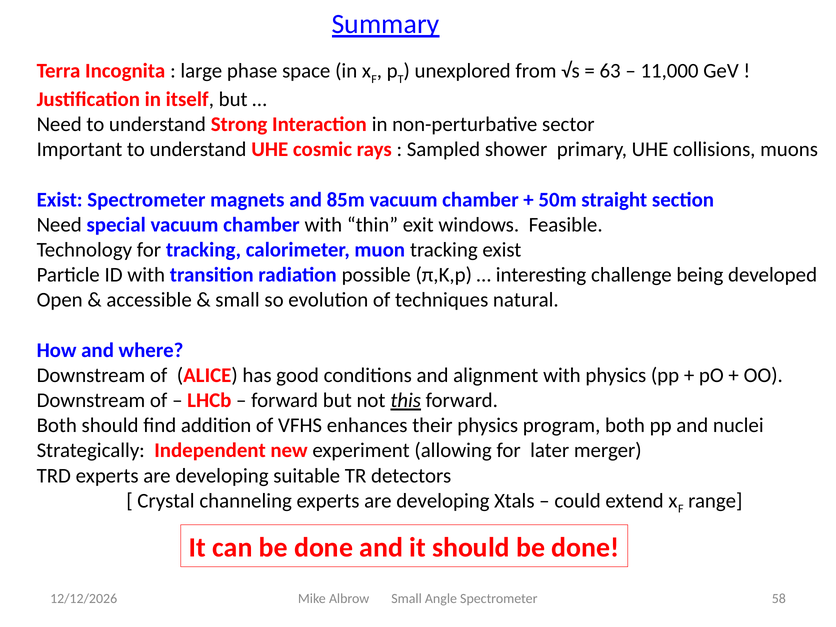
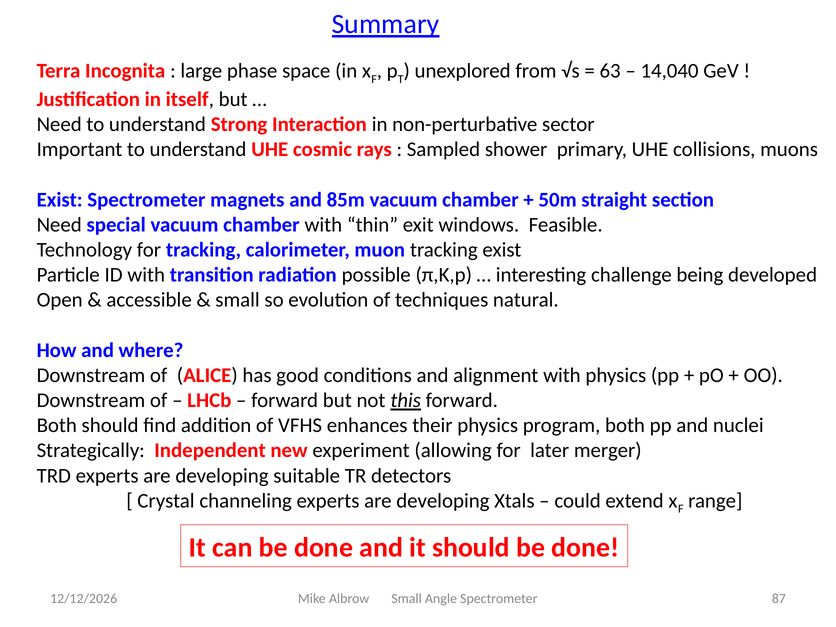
11,000: 11,000 -> 14,040 (670, 71)
58: 58 -> 87 (779, 599)
